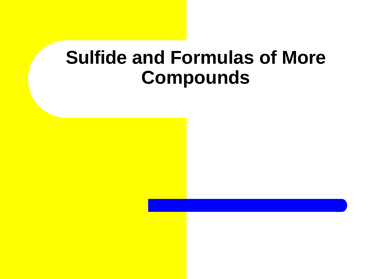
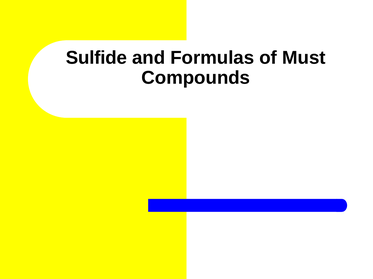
More: More -> Must (304, 58)
